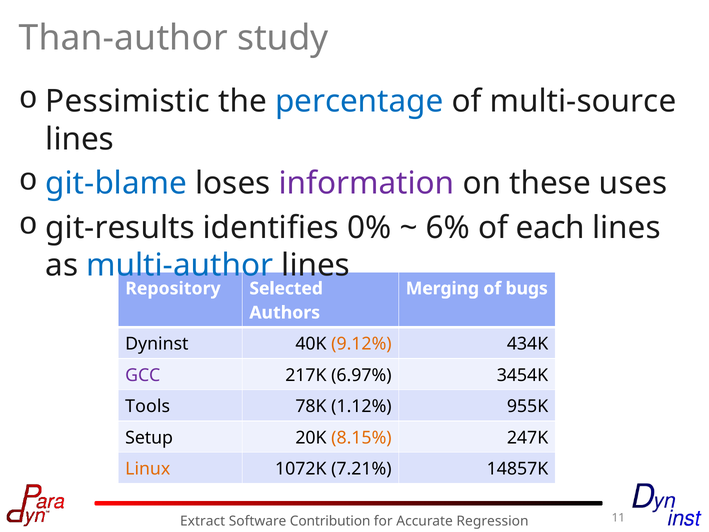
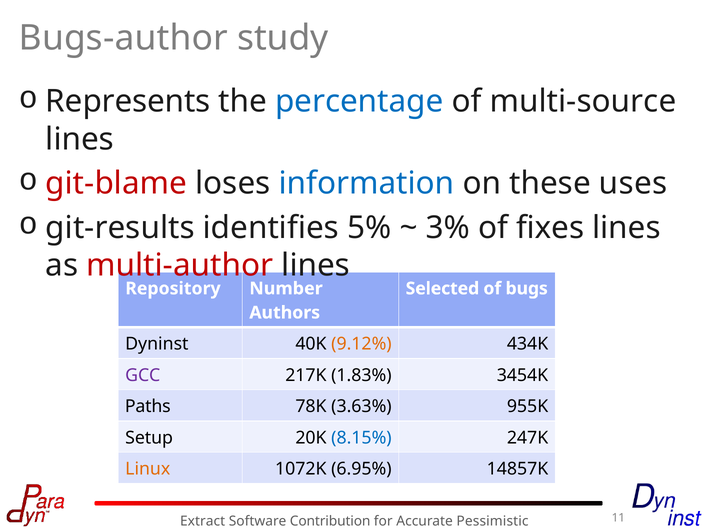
Than-author: Than-author -> Bugs-author (123, 38)
Pessimistic: Pessimistic -> Represents (128, 101)
git-blame colour: blue -> red (116, 183)
information colour: purple -> blue (366, 183)
0%: 0% -> 5% (369, 228)
6%: 6% -> 3% (448, 228)
each: each -> fixes (550, 228)
multi-author colour: blue -> red (180, 265)
Selected: Selected -> Number (286, 288)
Merging: Merging -> Selected (442, 288)
6.97%: 6.97% -> 1.83% (361, 375)
Tools: Tools -> Paths (148, 406)
1.12%: 1.12% -> 3.63% (361, 406)
8.15% colour: orange -> blue (361, 437)
7.21%: 7.21% -> 6.95% (361, 469)
Regression: Regression -> Pessimistic (493, 521)
